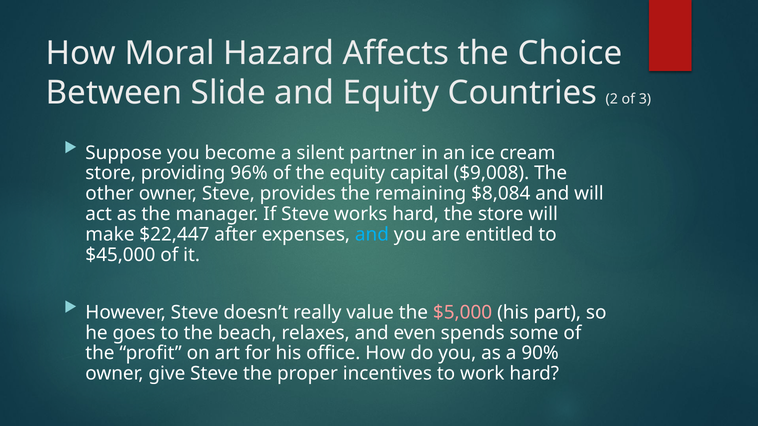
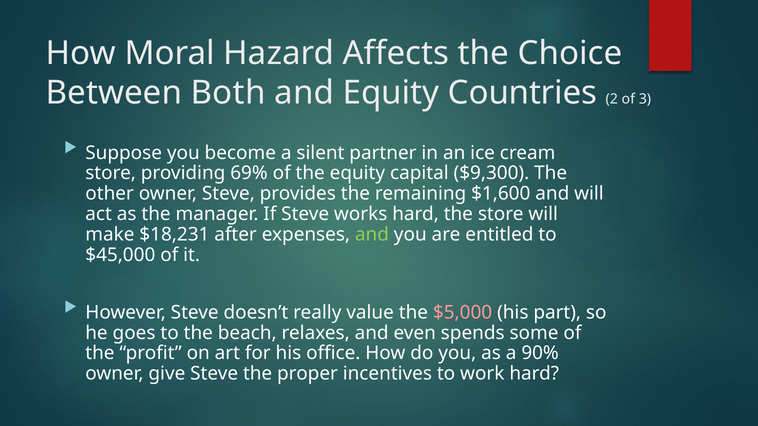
Slide: Slide -> Both (228, 93)
96%: 96% -> 69% (249, 173)
$9,008: $9,008 -> $9,300 (491, 173)
$8,084: $8,084 -> $1,600 (501, 194)
$22,447: $22,447 -> $18,231 (174, 235)
and colour: light blue -> light green (372, 235)
